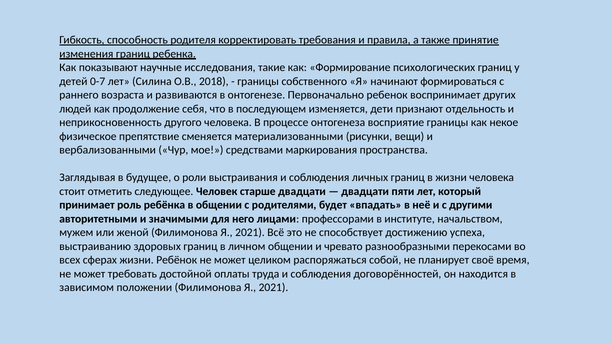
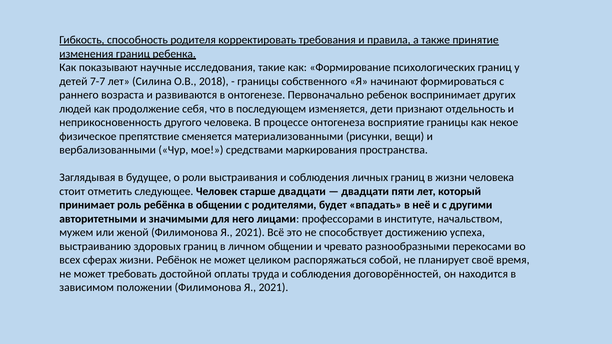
0-7: 0-7 -> 7-7 (98, 81)
